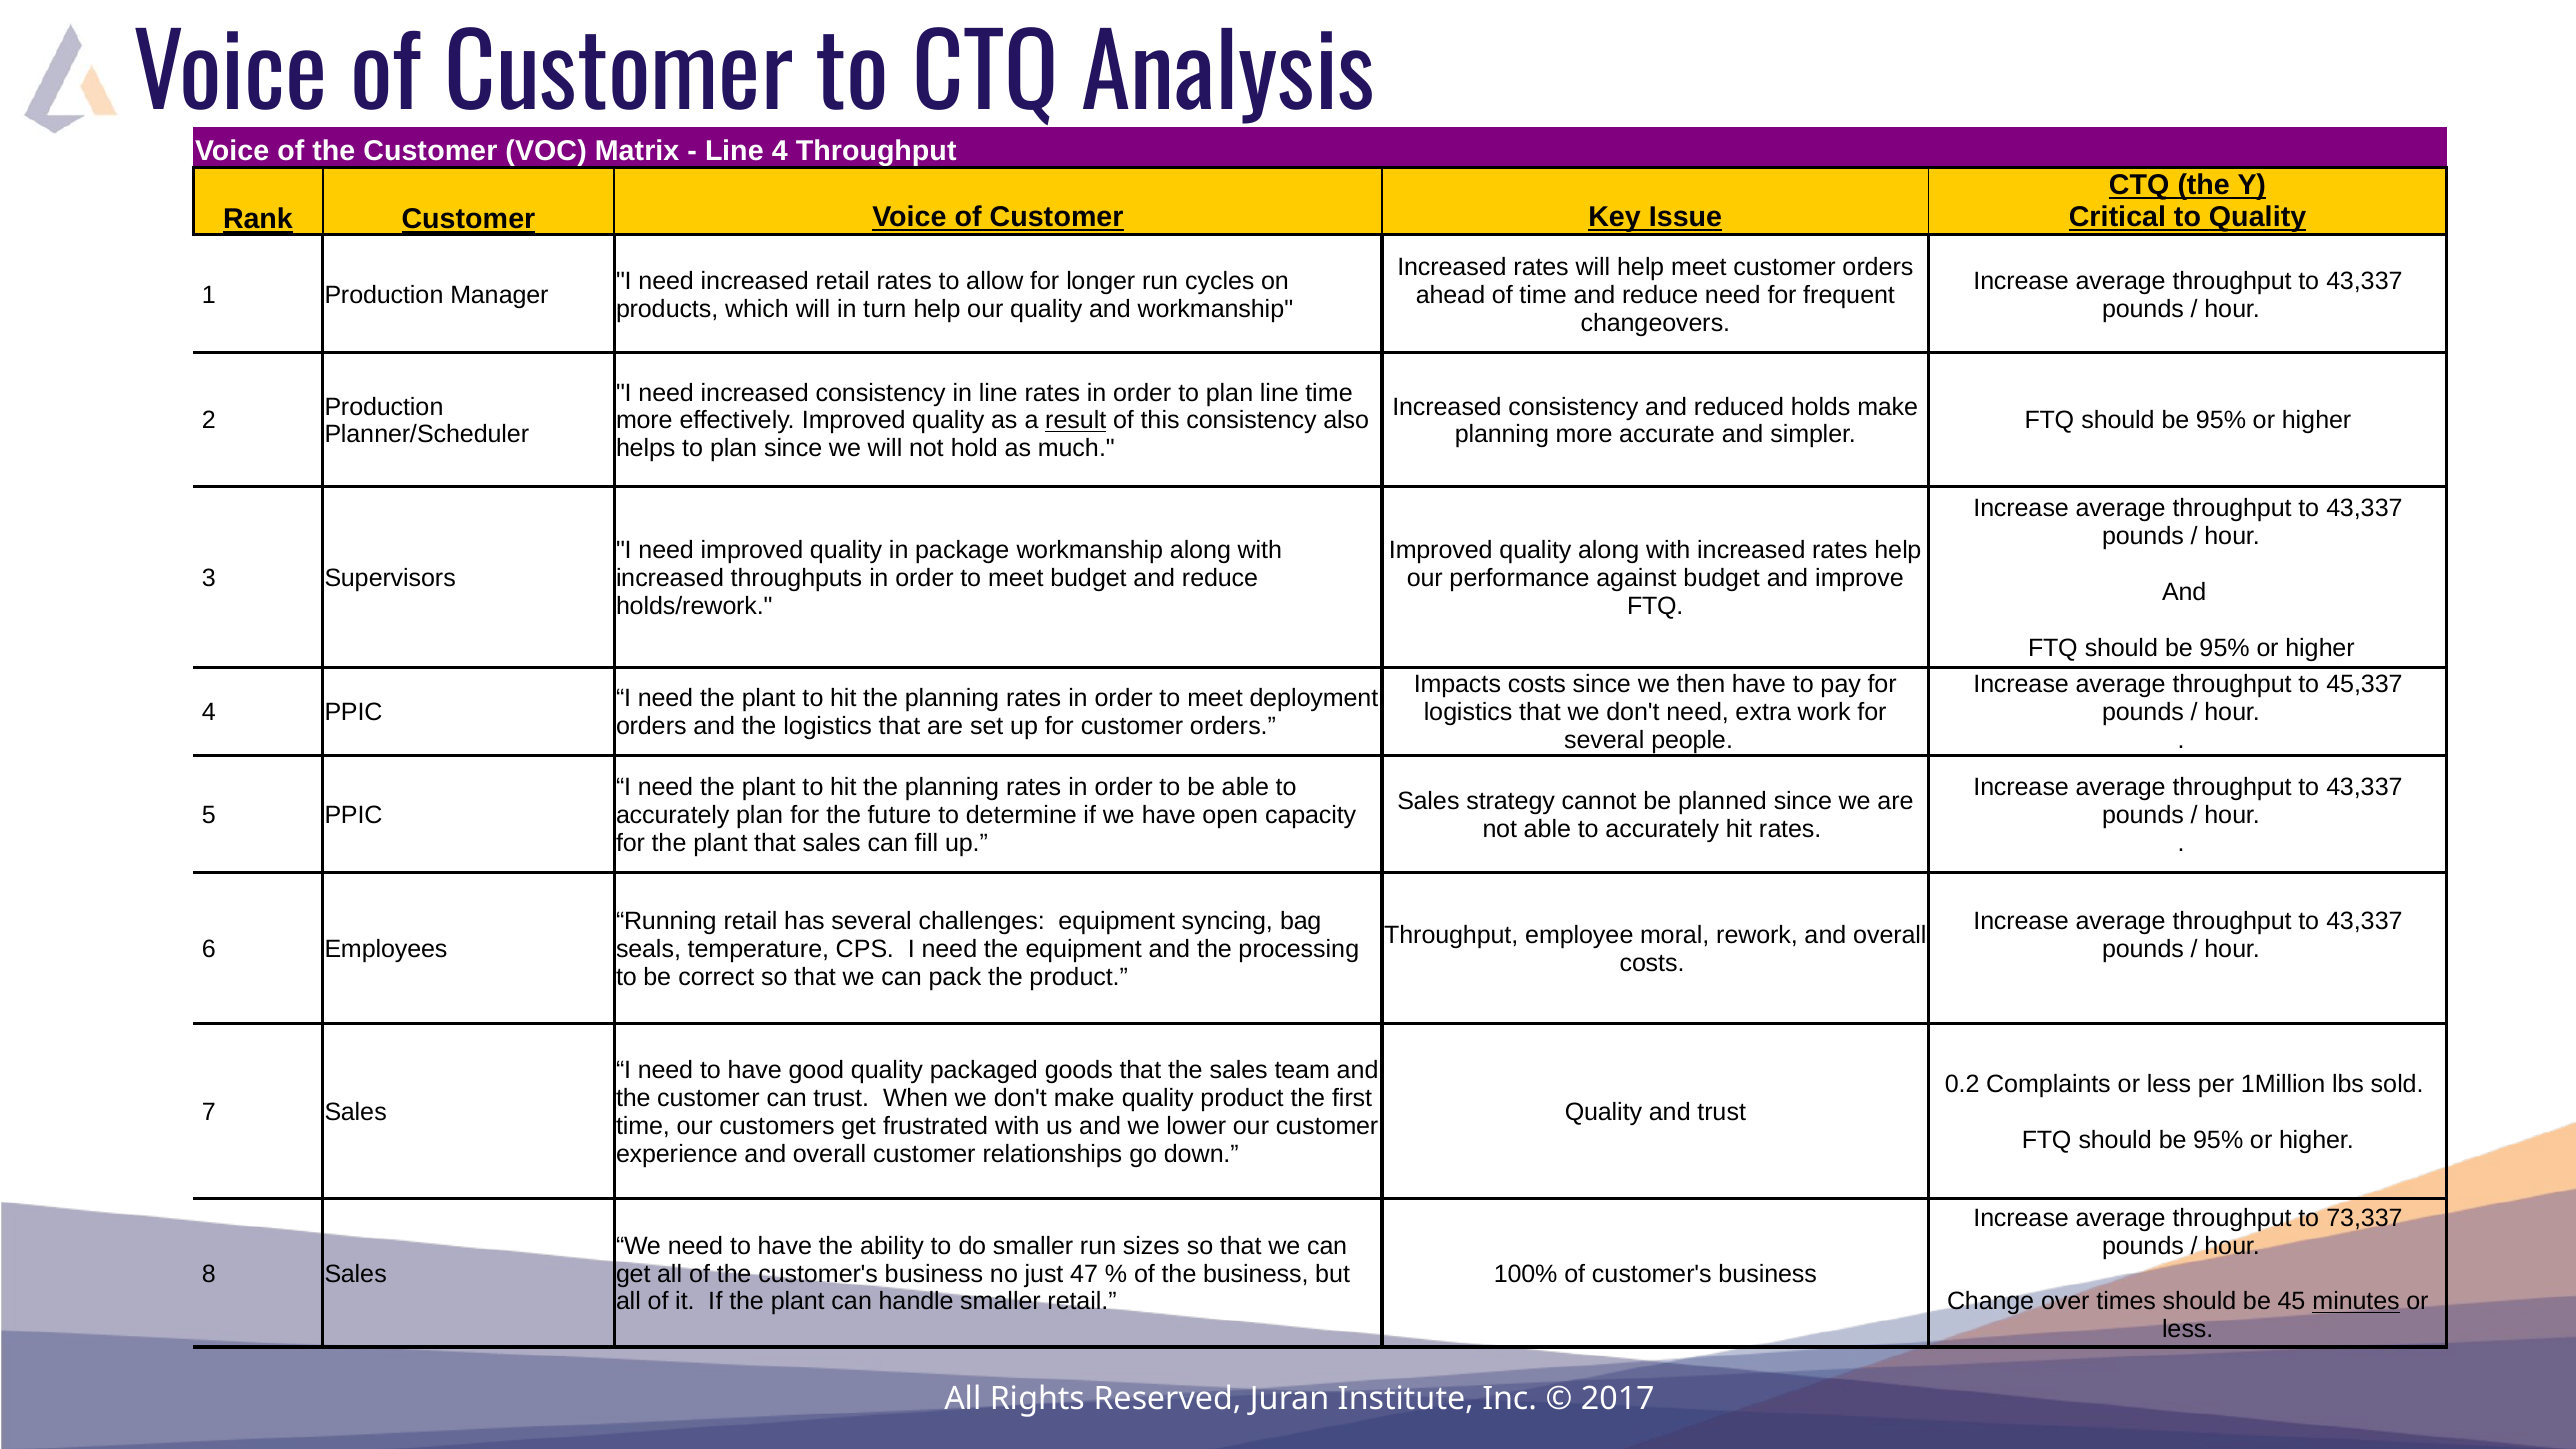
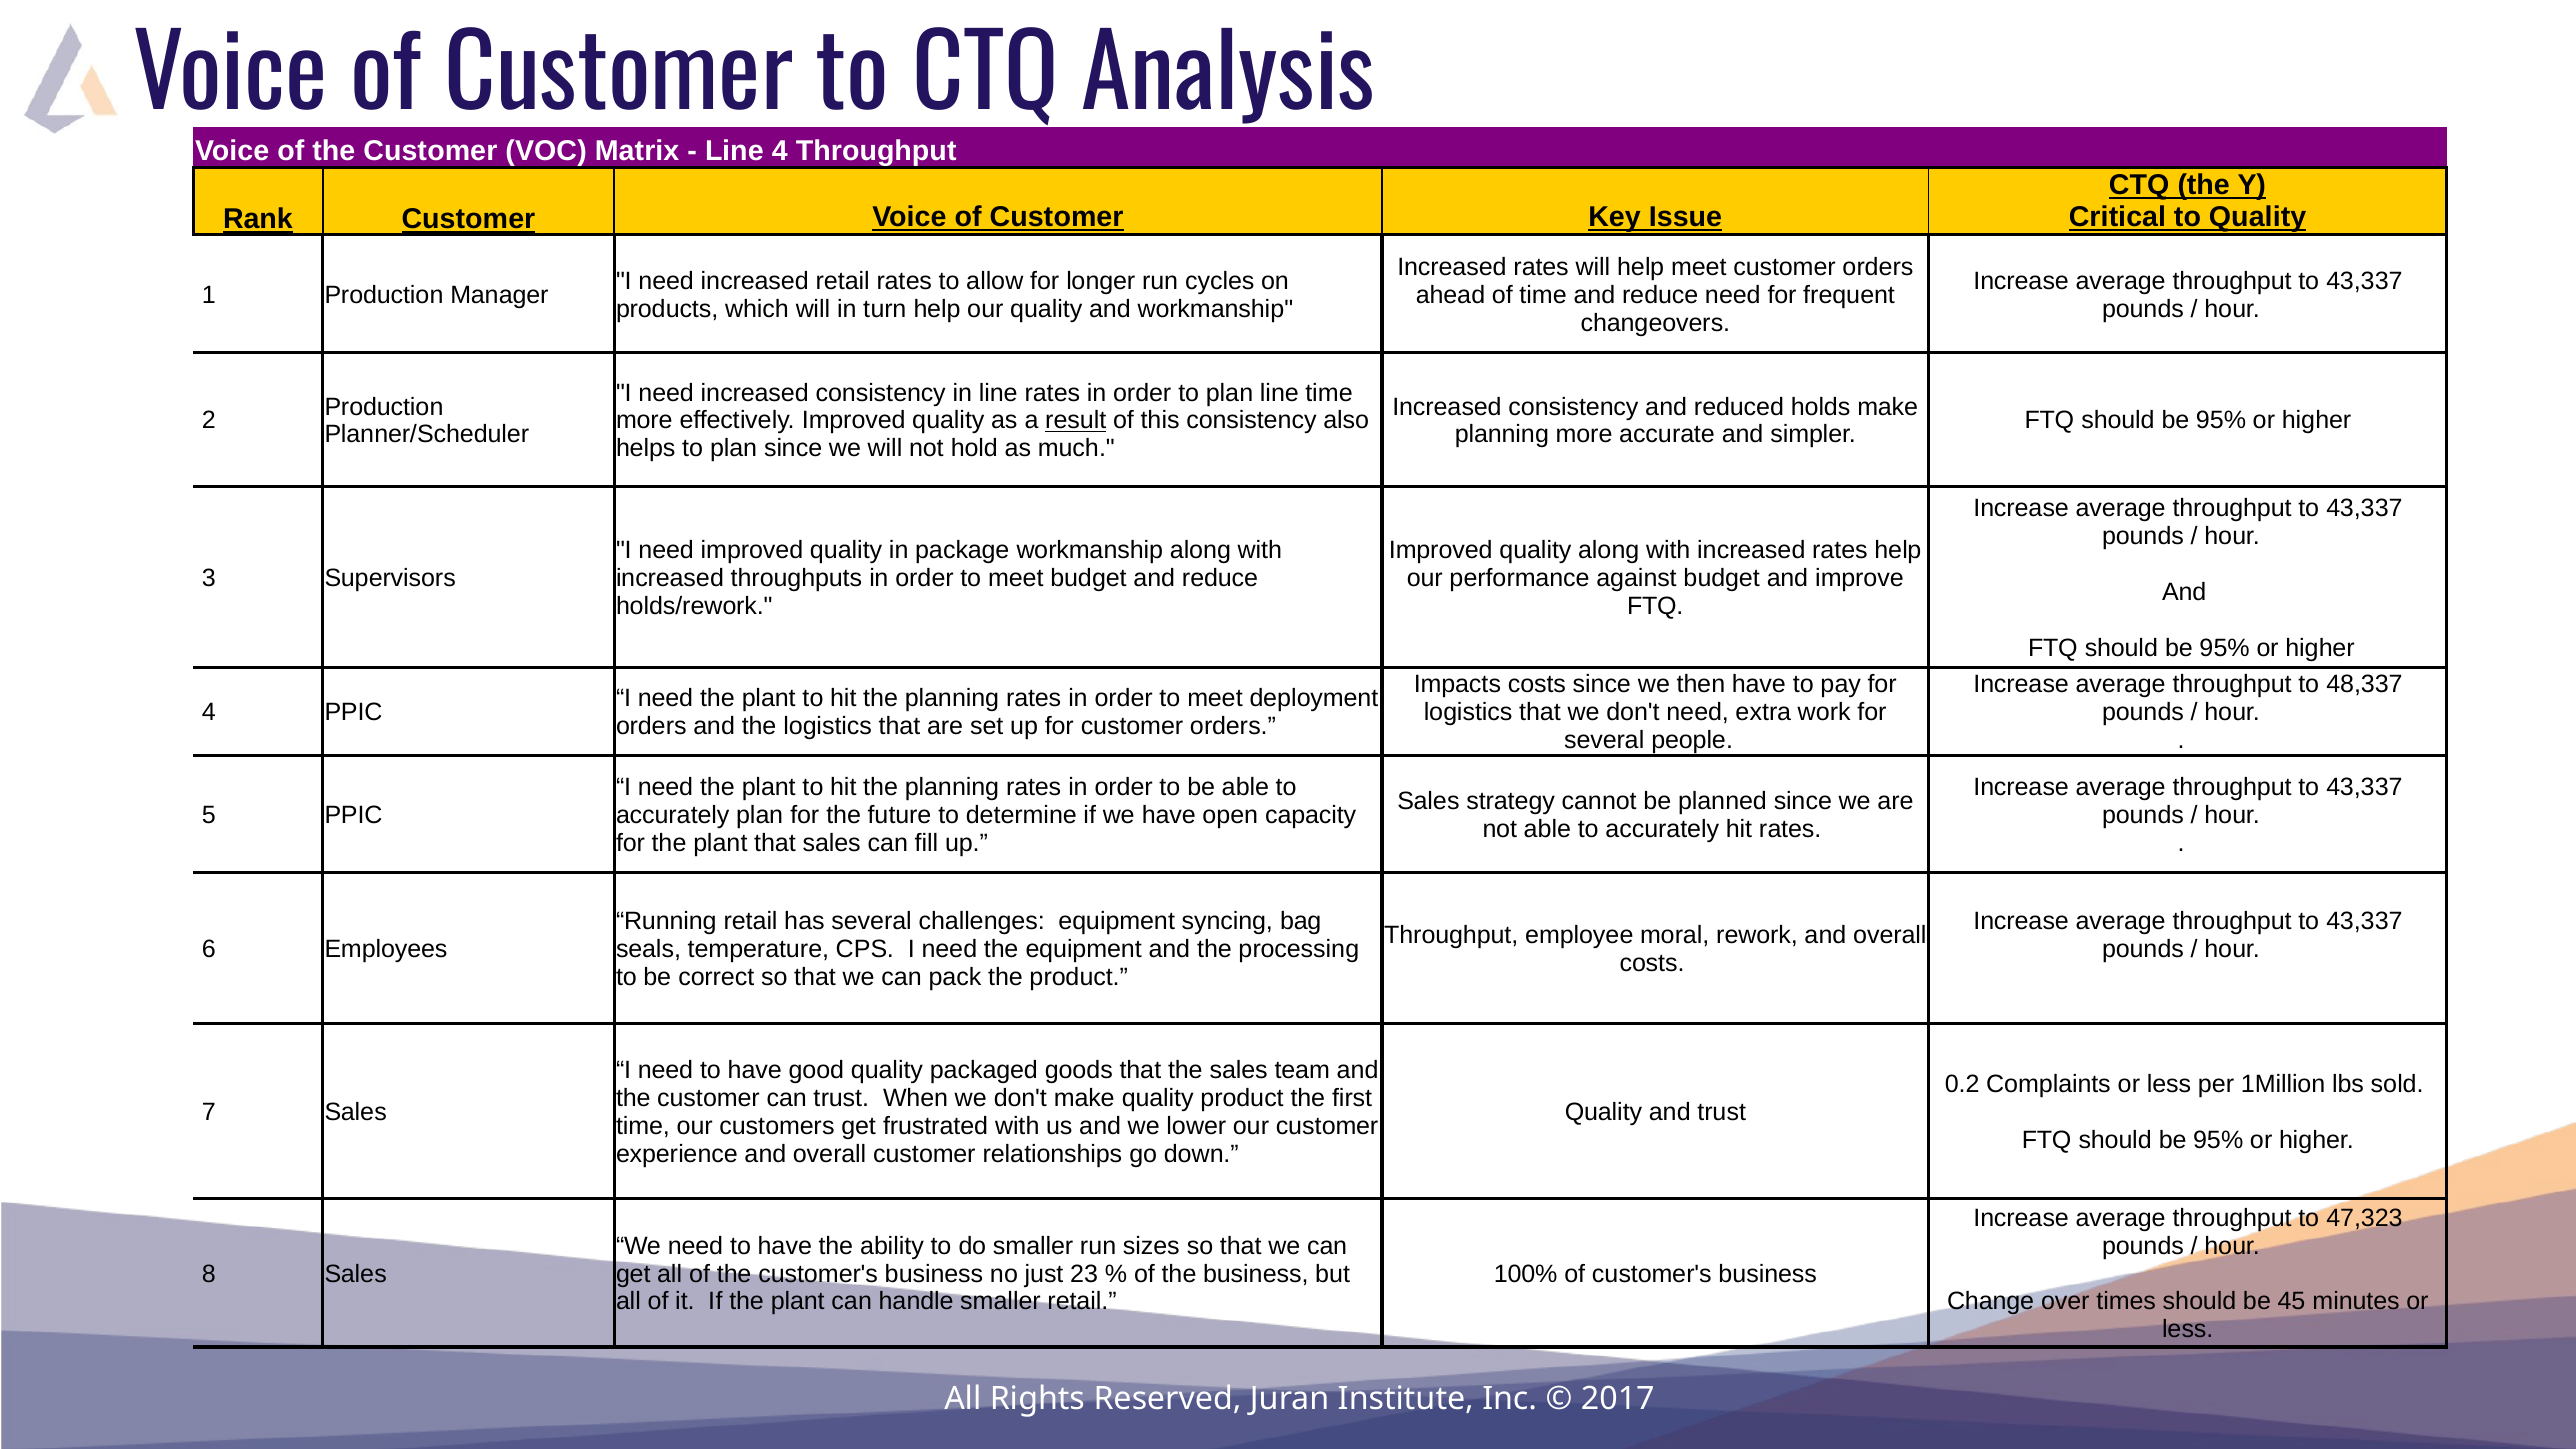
45,337: 45,337 -> 48,337 (2364, 685)
73,337: 73,337 -> 47,323 (2364, 1218)
47: 47 -> 23 (1084, 1274)
minutes underline: present -> none (2356, 1302)
